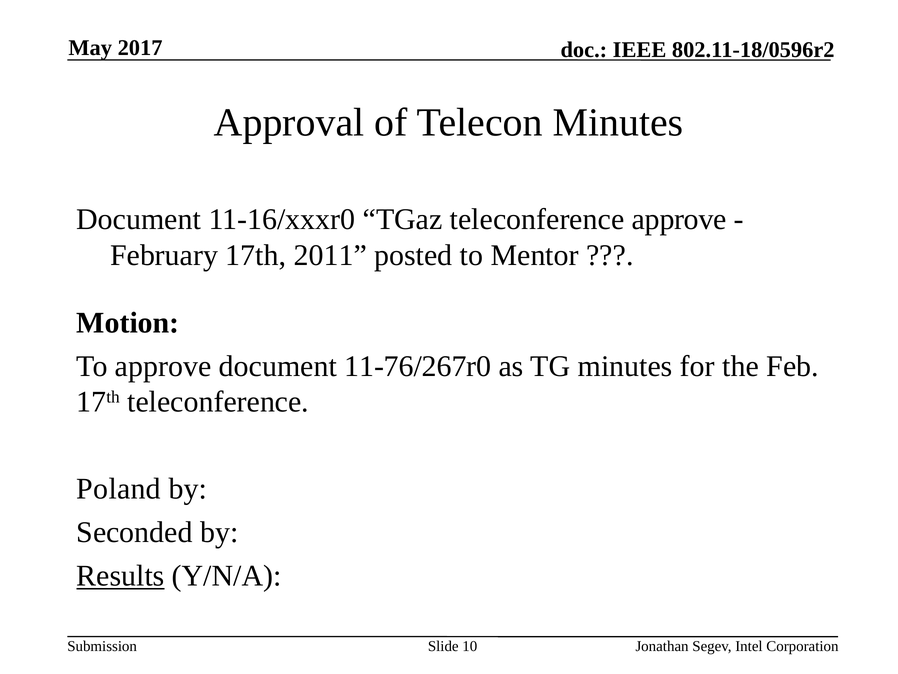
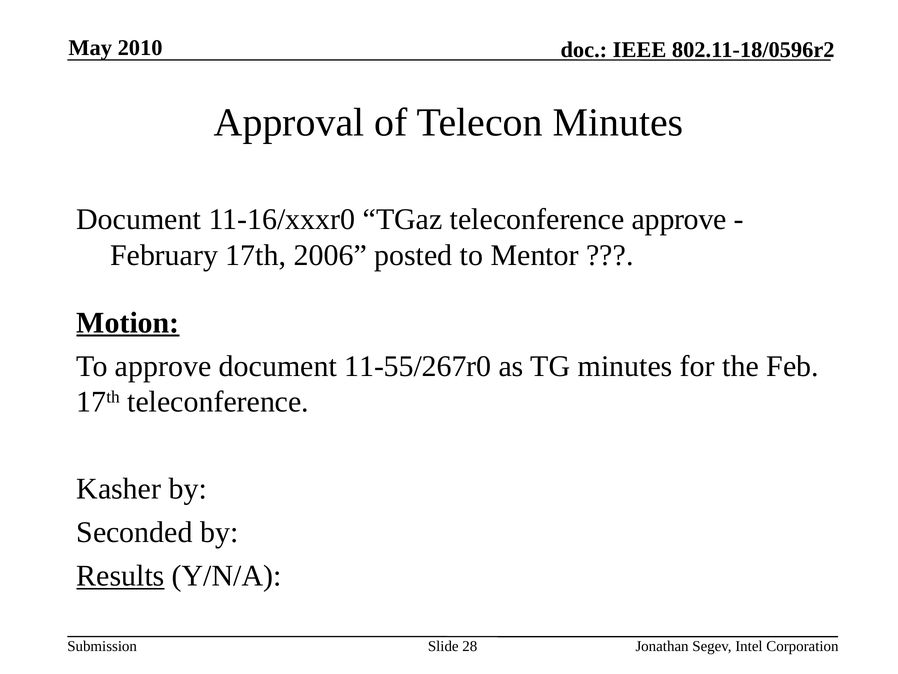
2017: 2017 -> 2010 (140, 48)
2011: 2011 -> 2006 (330, 255)
Motion underline: none -> present (128, 322)
11-76/267r0: 11-76/267r0 -> 11-55/267r0 (418, 366)
Poland: Poland -> Kasher (119, 489)
10: 10 -> 28 (470, 646)
